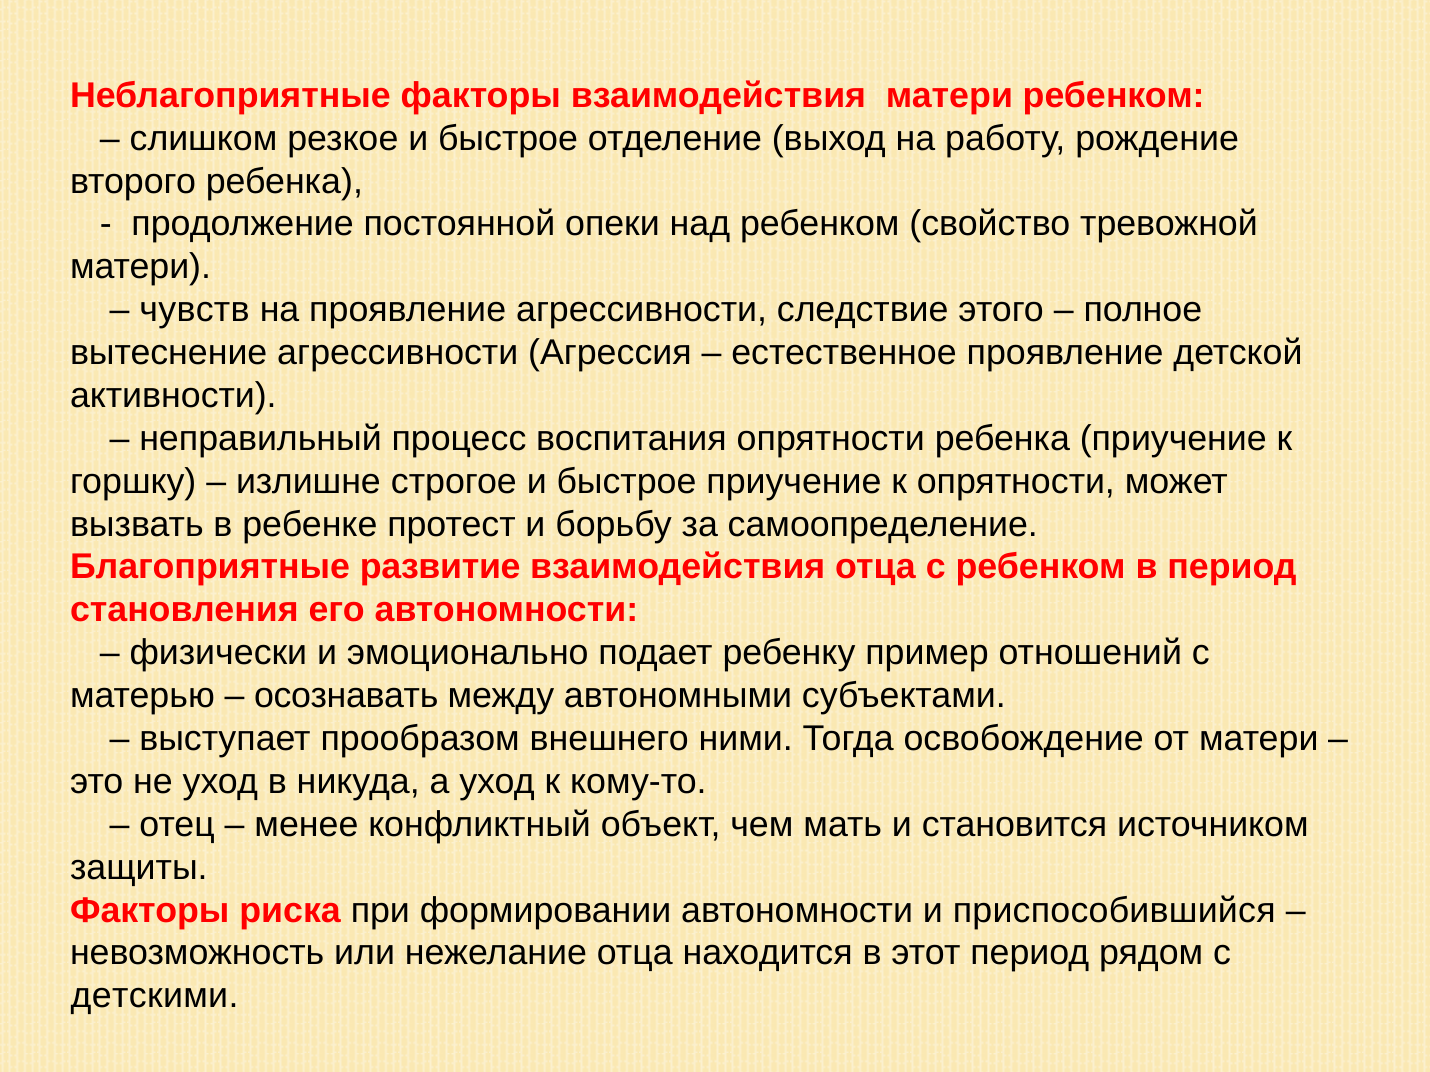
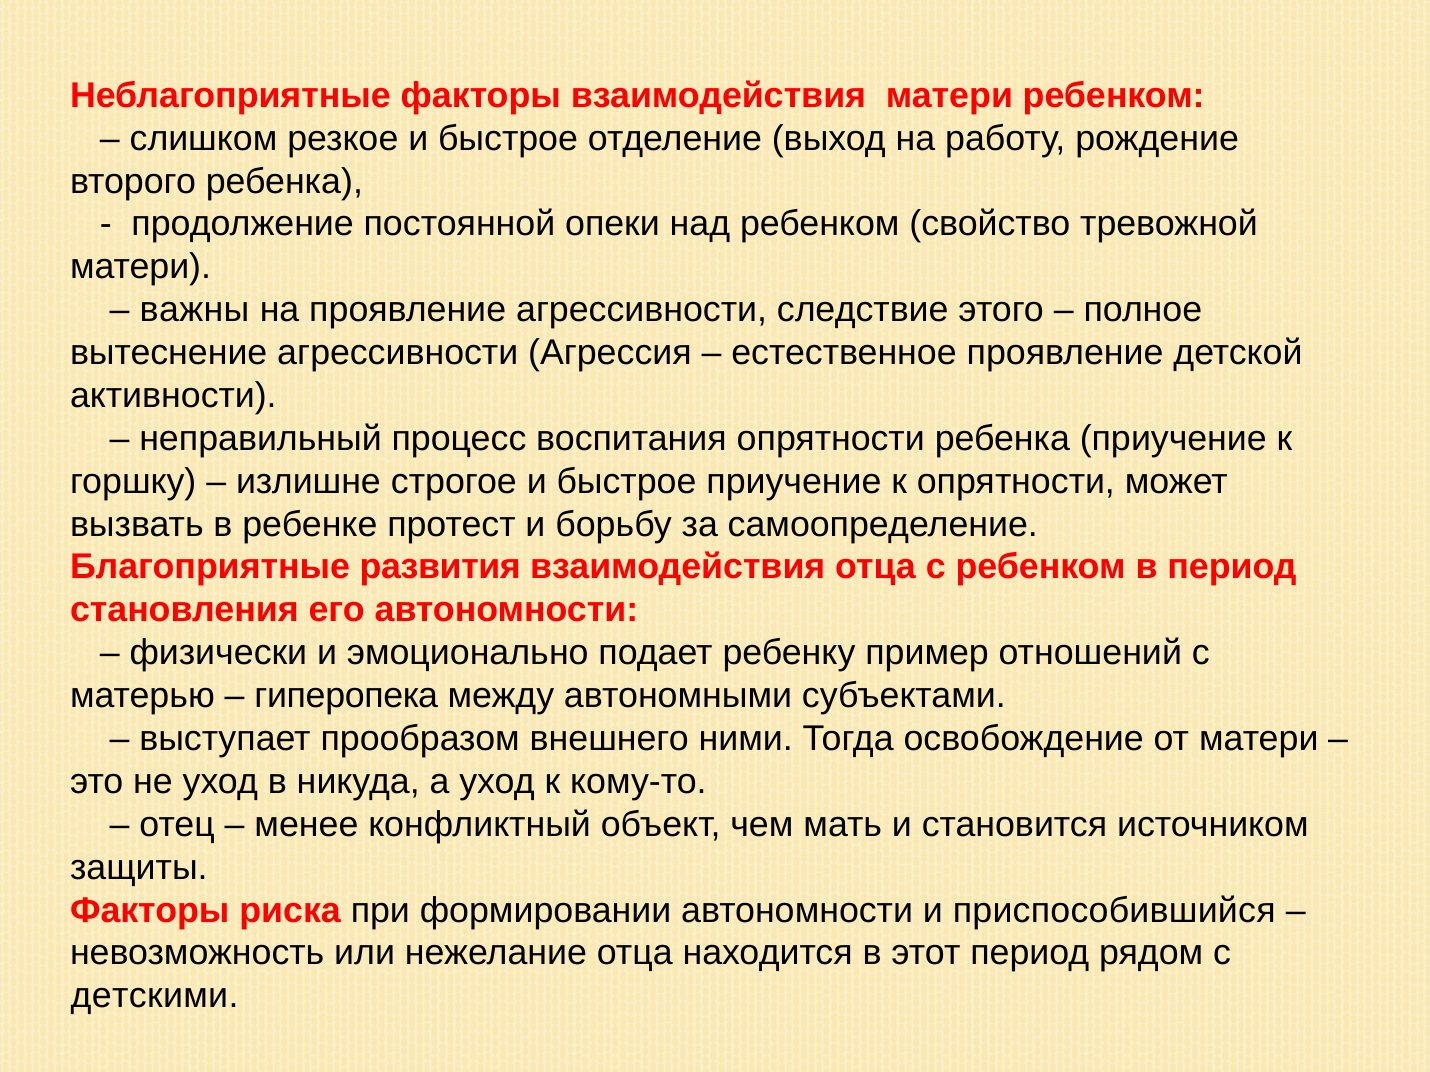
чувств: чувств -> важны (195, 310)
развитие: развитие -> развития (440, 567)
осознавать: осознавать -> гиперопека (346, 696)
